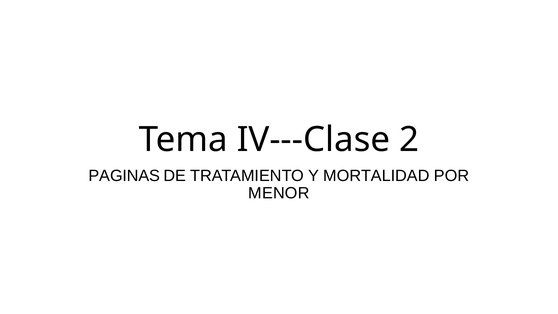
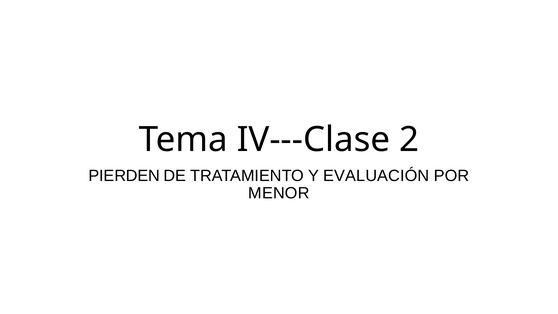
PAGINAS: PAGINAS -> PIERDEN (124, 176)
MORTALIDAD: MORTALIDAD -> EVALUACIÓN (376, 176)
